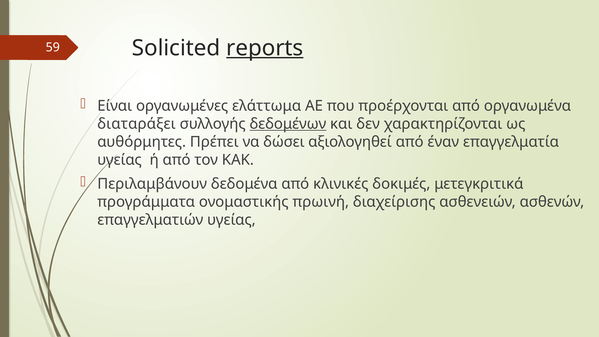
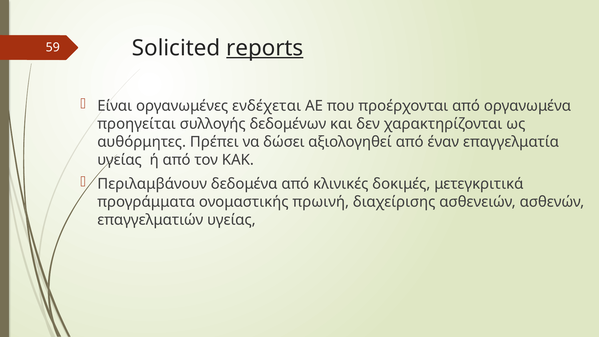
ελάττωμα: ελάττωμα -> ενδέχεται (267, 106)
διαταράξει: διαταράξει -> προηγείται (137, 124)
δεδομένων underline: present -> none (288, 124)
